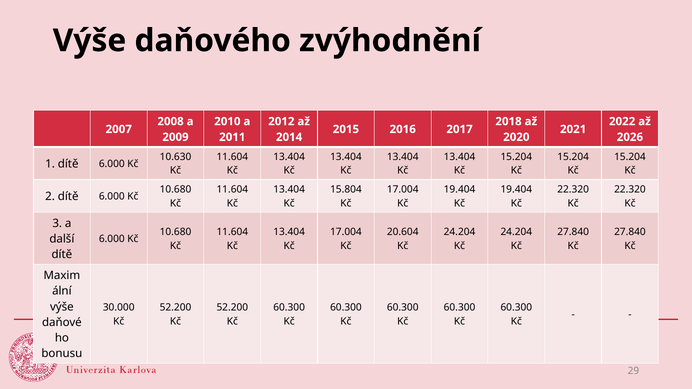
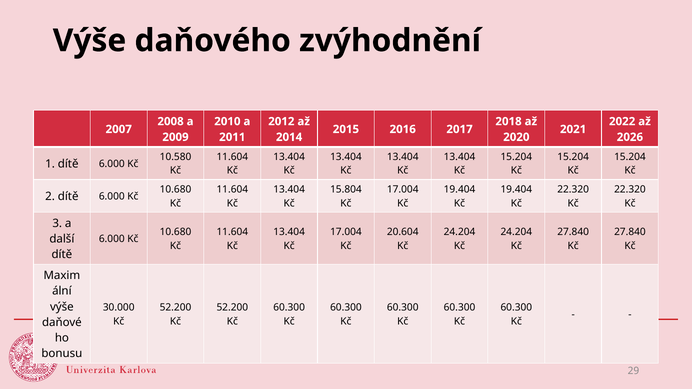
10.630: 10.630 -> 10.580 (176, 157)
